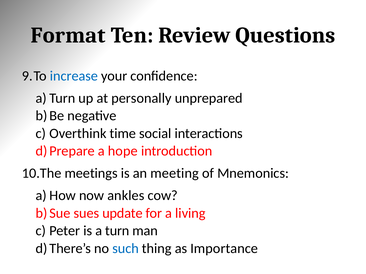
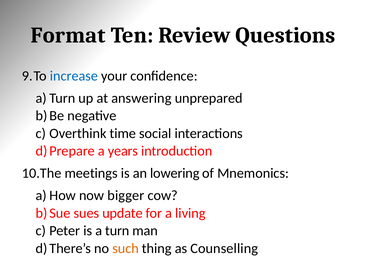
personally: personally -> answering (141, 98)
hope: hope -> years (123, 151)
meeting: meeting -> lowering (175, 174)
ankles: ankles -> bigger (126, 196)
such colour: blue -> orange (126, 249)
Importance: Importance -> Counselling (224, 249)
